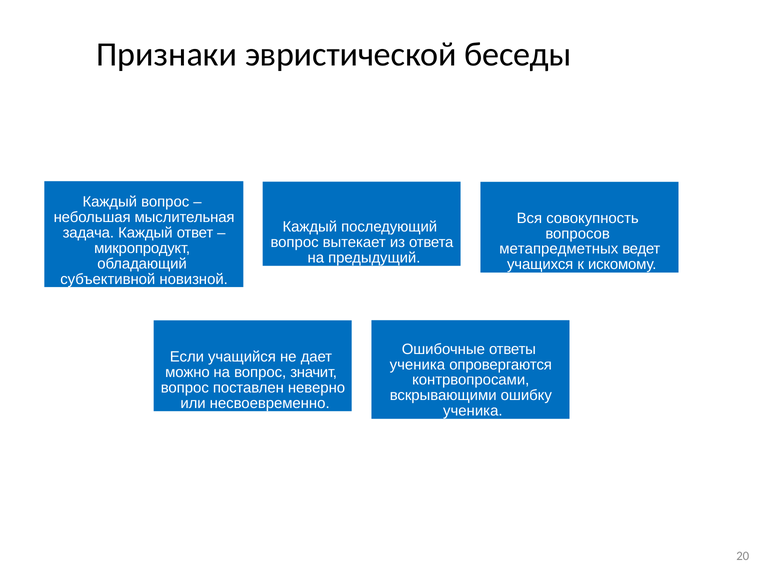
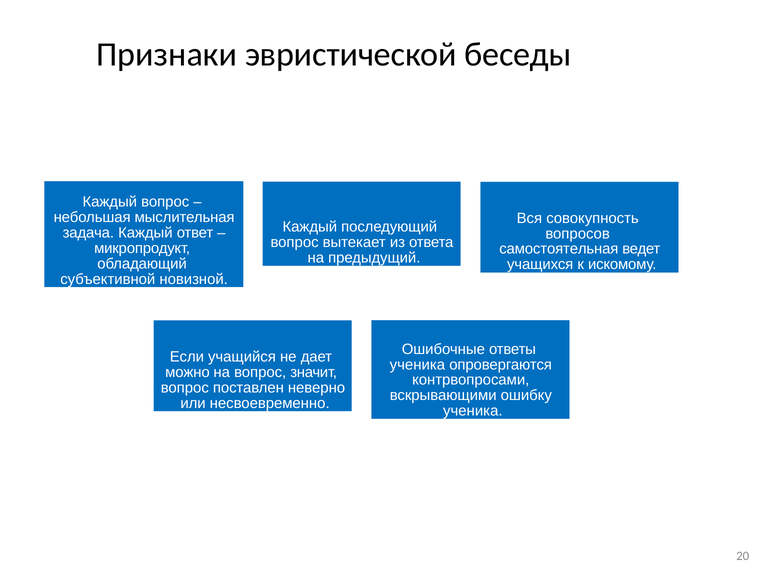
метапредметных: метапредметных -> самостоятельная (559, 249)
